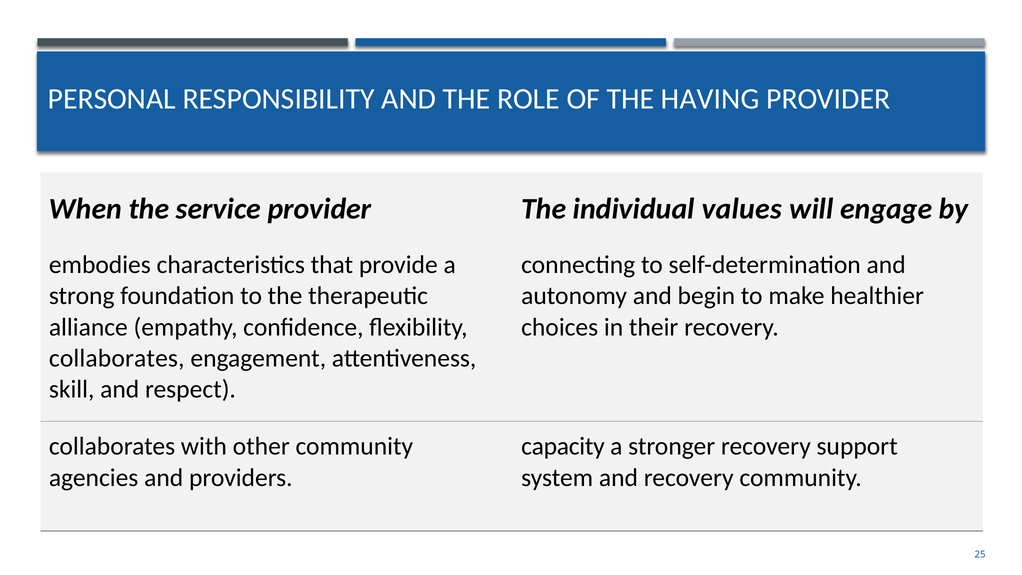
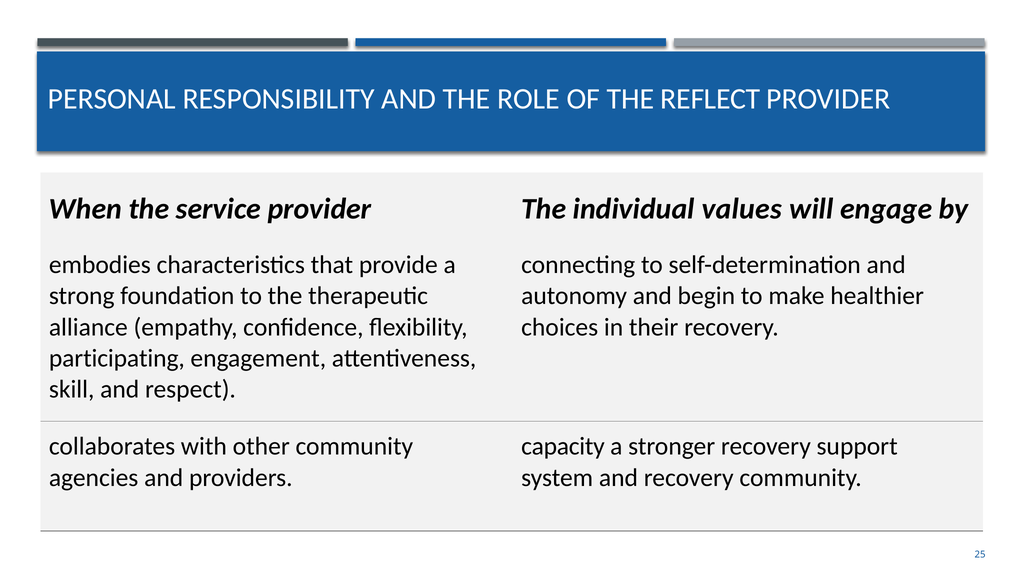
HAVING: HAVING -> REFLECT (710, 99)
collaborates: collaborates -> participating (117, 358)
